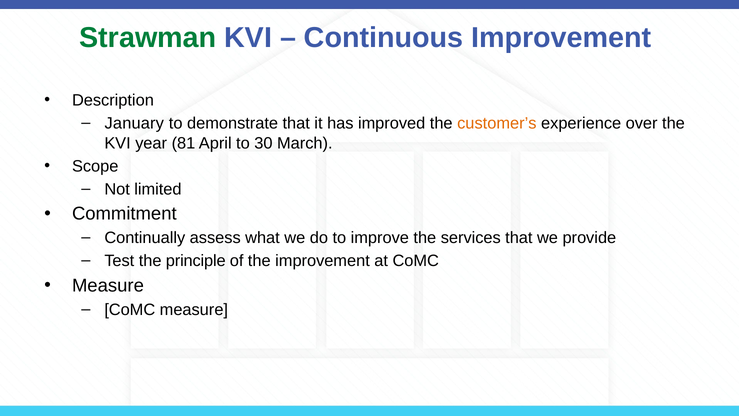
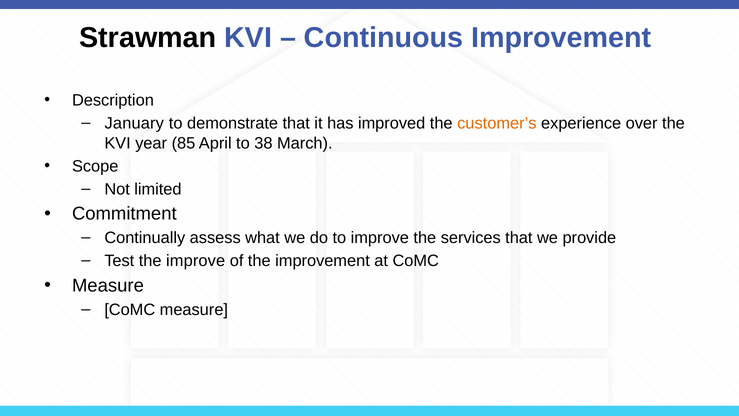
Strawman colour: green -> black (148, 38)
81: 81 -> 85 (183, 143)
30: 30 -> 38 (263, 143)
the principle: principle -> improve (196, 261)
